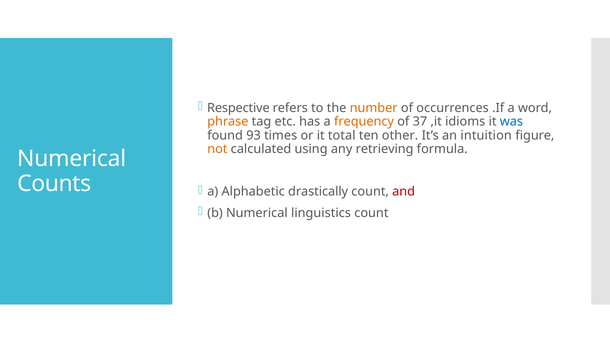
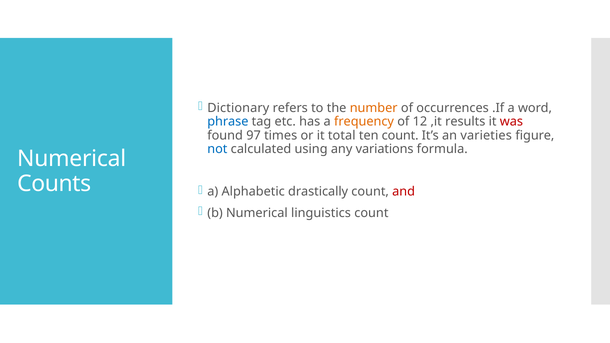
Respective: Respective -> Dictionary (238, 108)
phrase colour: orange -> blue (228, 122)
37: 37 -> 12 (420, 122)
idioms: idioms -> results (465, 122)
was colour: blue -> red (511, 122)
93: 93 -> 97 (254, 135)
ten other: other -> count (400, 135)
intuition: intuition -> varieties (486, 135)
not colour: orange -> blue (217, 149)
retrieving: retrieving -> variations (385, 149)
